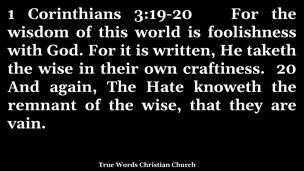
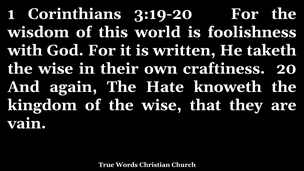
remnant: remnant -> kingdom (42, 105)
